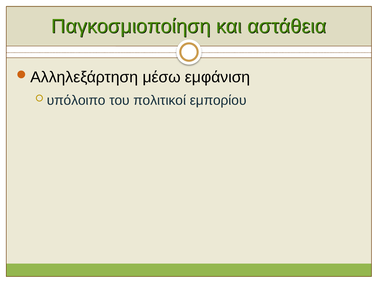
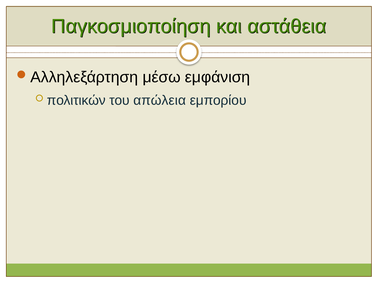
υπόλοιπο: υπόλοιπο -> πολιτικών (76, 101)
πολιτικοί: πολιτικοί -> απώλεια (160, 101)
